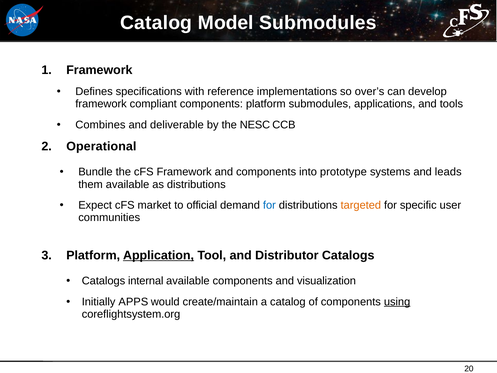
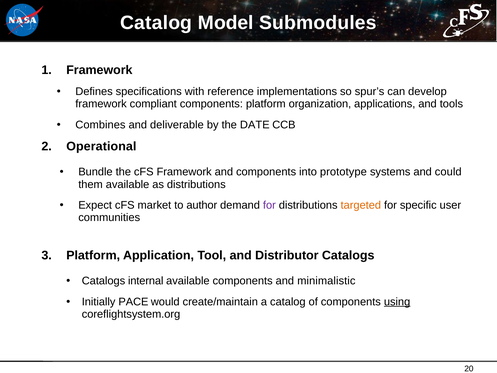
over’s: over’s -> spur’s (370, 91)
platform submodules: submodules -> organization (320, 104)
NESC: NESC -> DATE (255, 125)
leads: leads -> could (448, 172)
official: official -> author (202, 205)
for colour: blue -> purple (269, 205)
Application underline: present -> none (159, 255)
visualization: visualization -> minimalistic (326, 281)
APPS: APPS -> PACE (133, 302)
